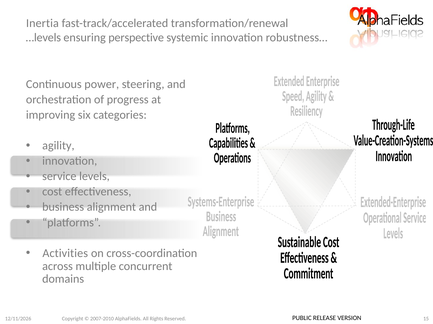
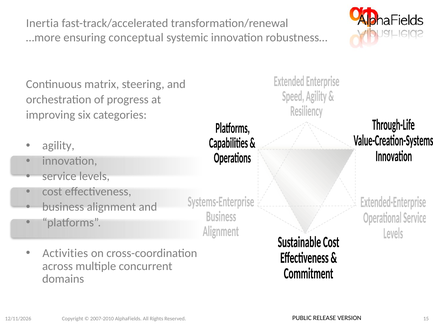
…levels: …levels -> …more (43, 38)
perspective: perspective -> conceptual (136, 38)
power: power -> matrix (102, 84)
